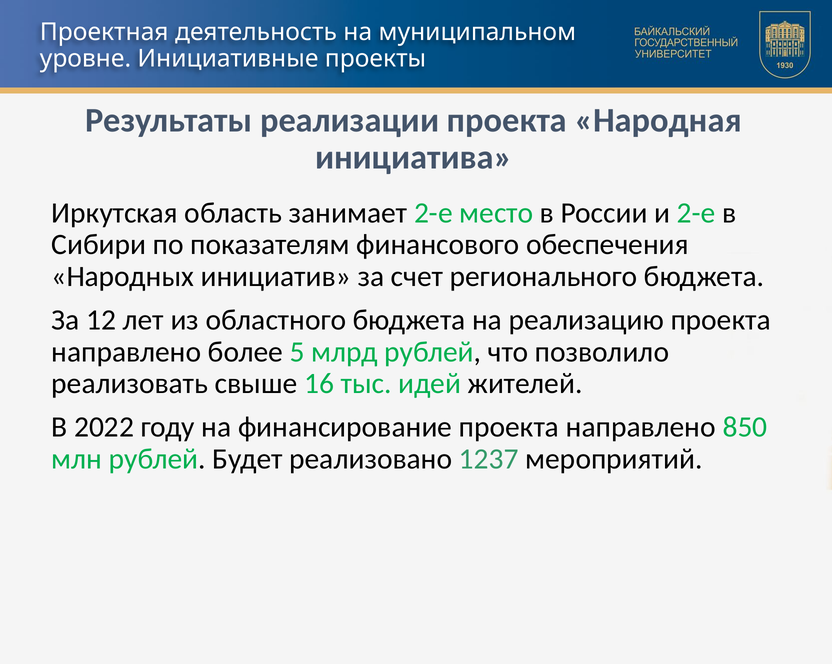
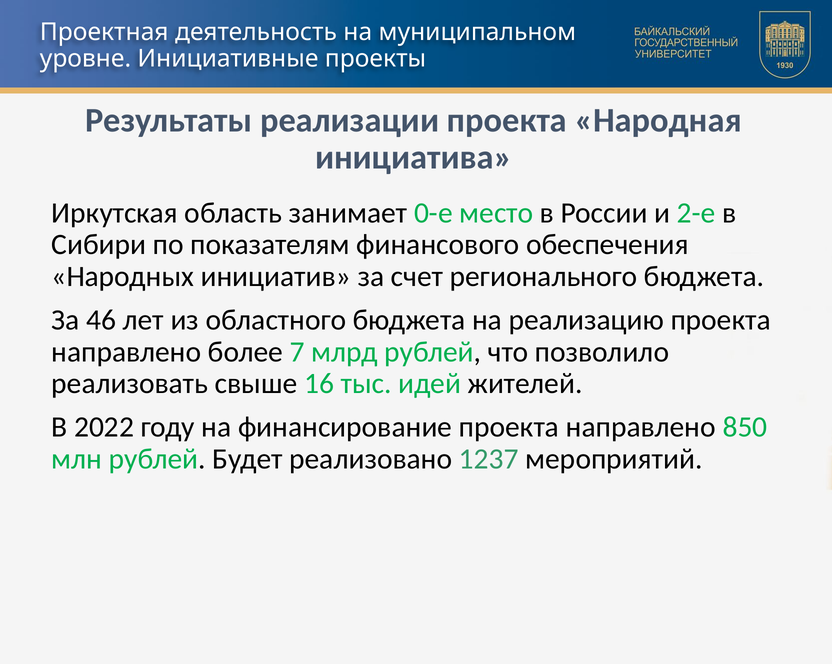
занимает 2-е: 2-е -> 0-е (433, 213)
12: 12 -> 46 (101, 320)
5: 5 -> 7 (297, 352)
